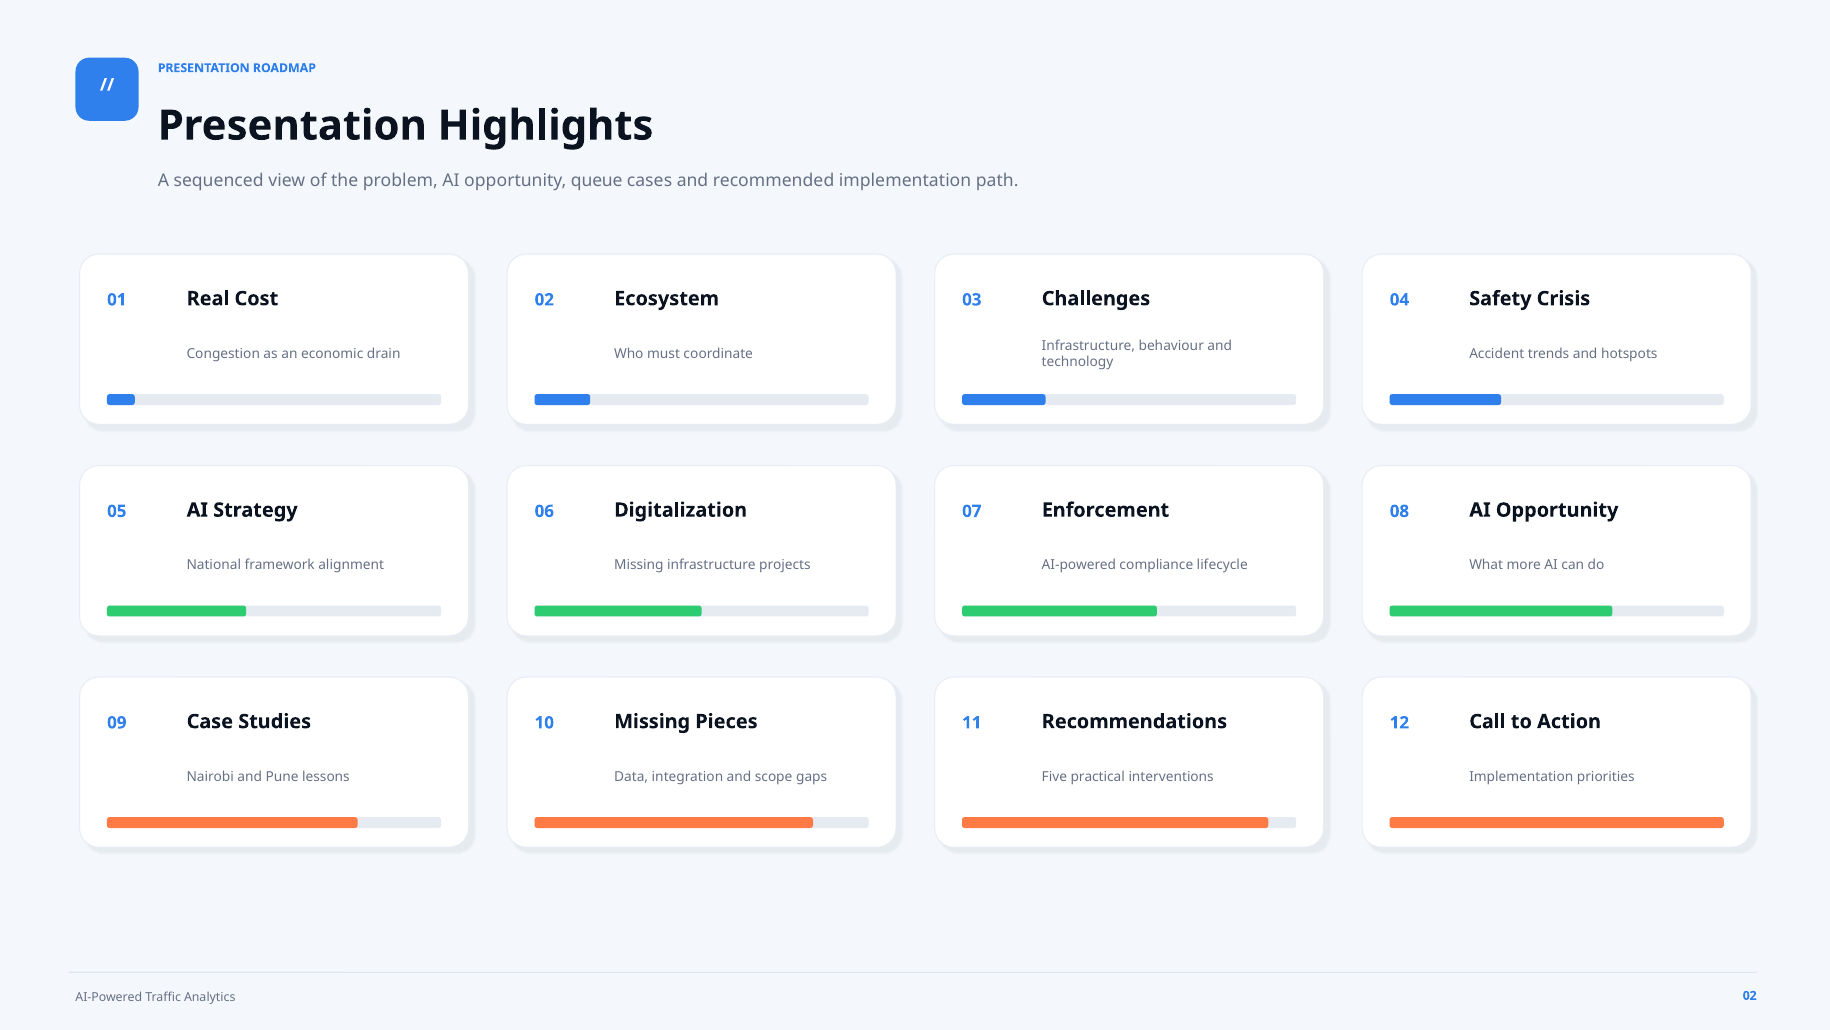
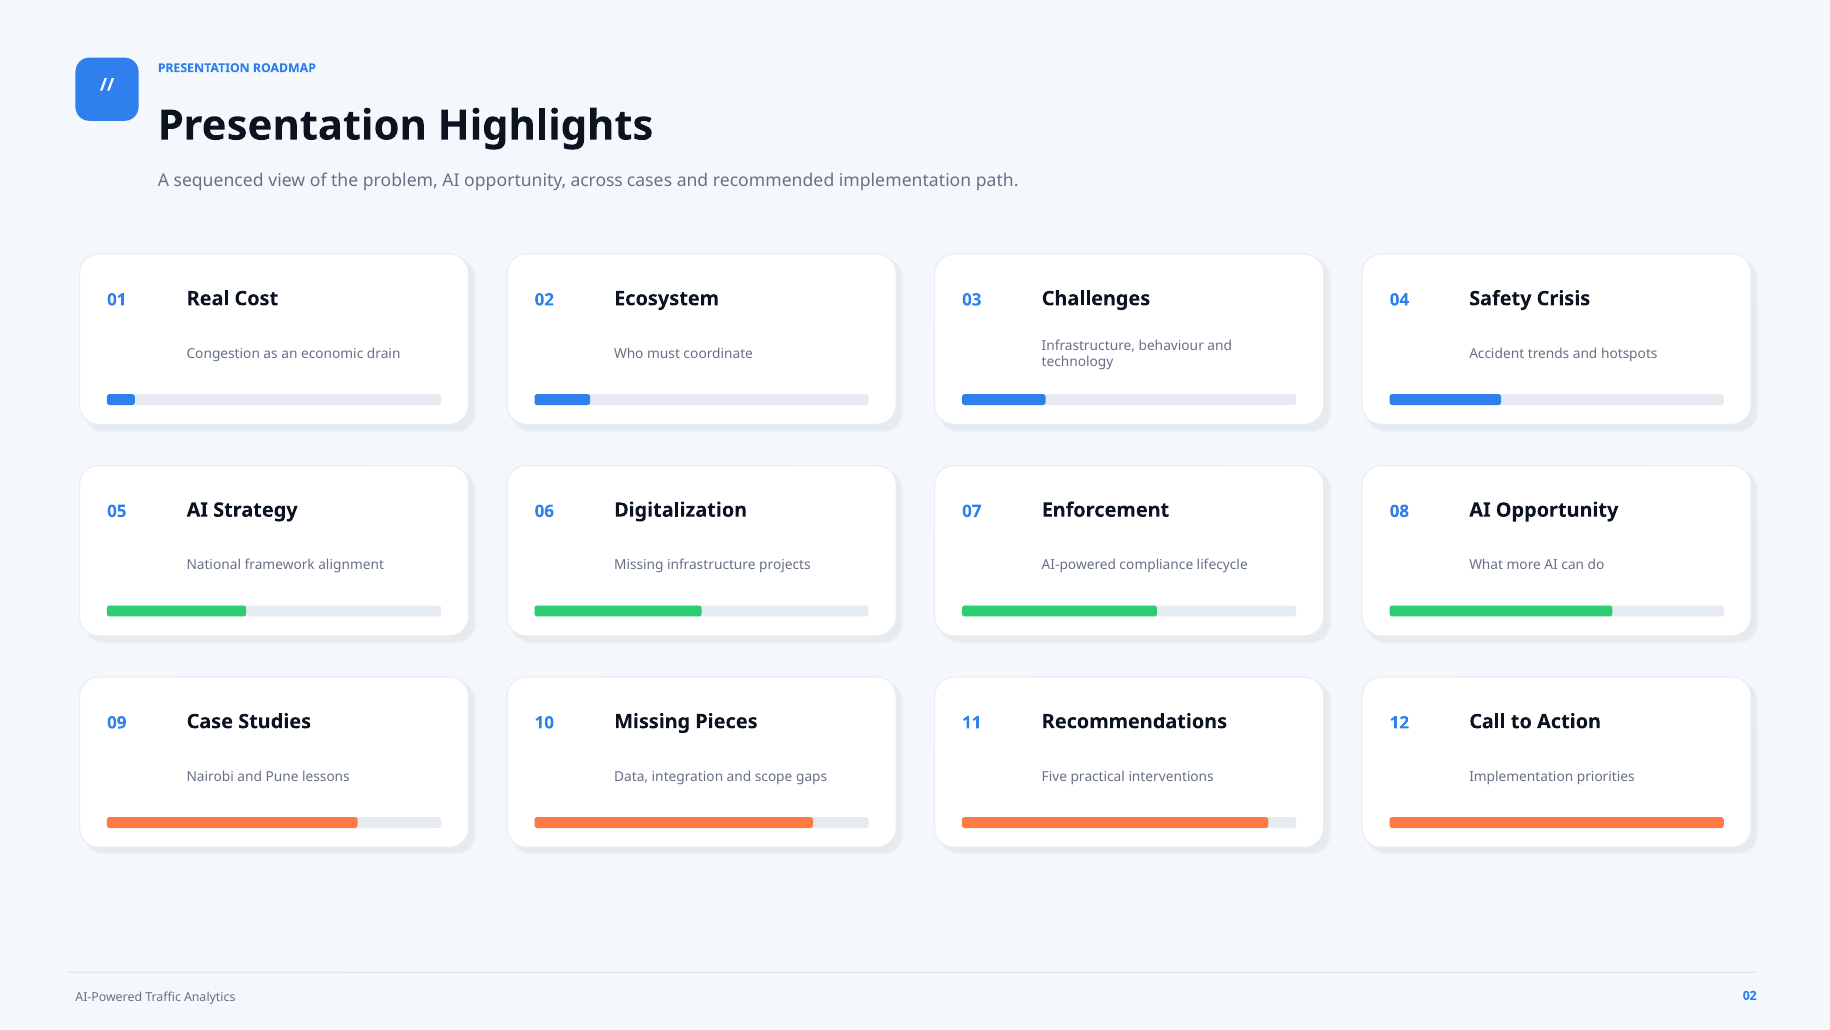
queue: queue -> across (597, 181)
